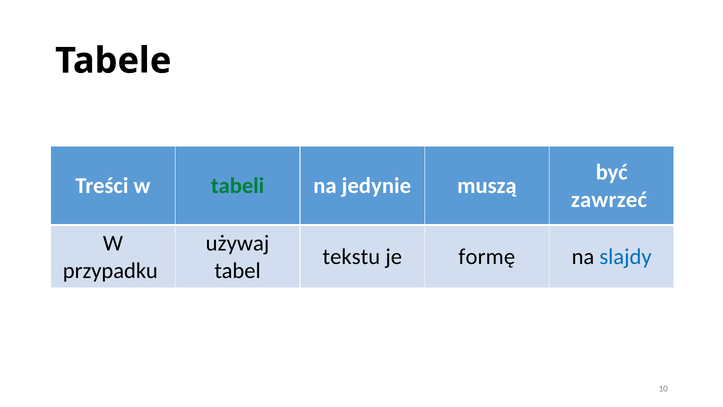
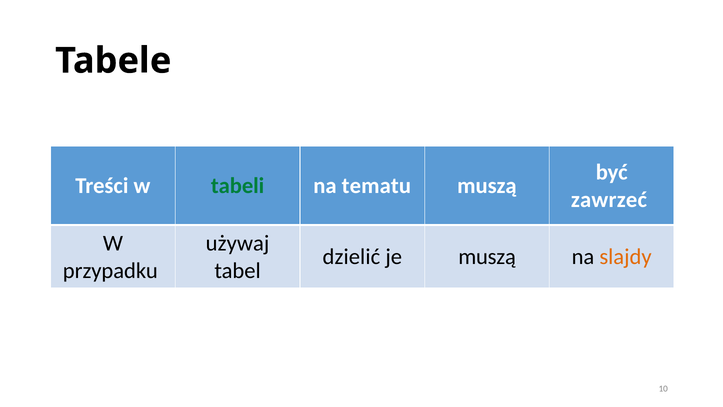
jedynie: jedynie -> tematu (376, 186)
tekstu: tekstu -> dzielić (351, 257)
je formę: formę -> muszą (487, 257)
slajdy colour: blue -> orange (625, 257)
